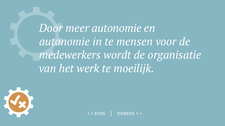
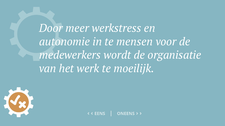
meer autonomie: autonomie -> werkstress (117, 28)
